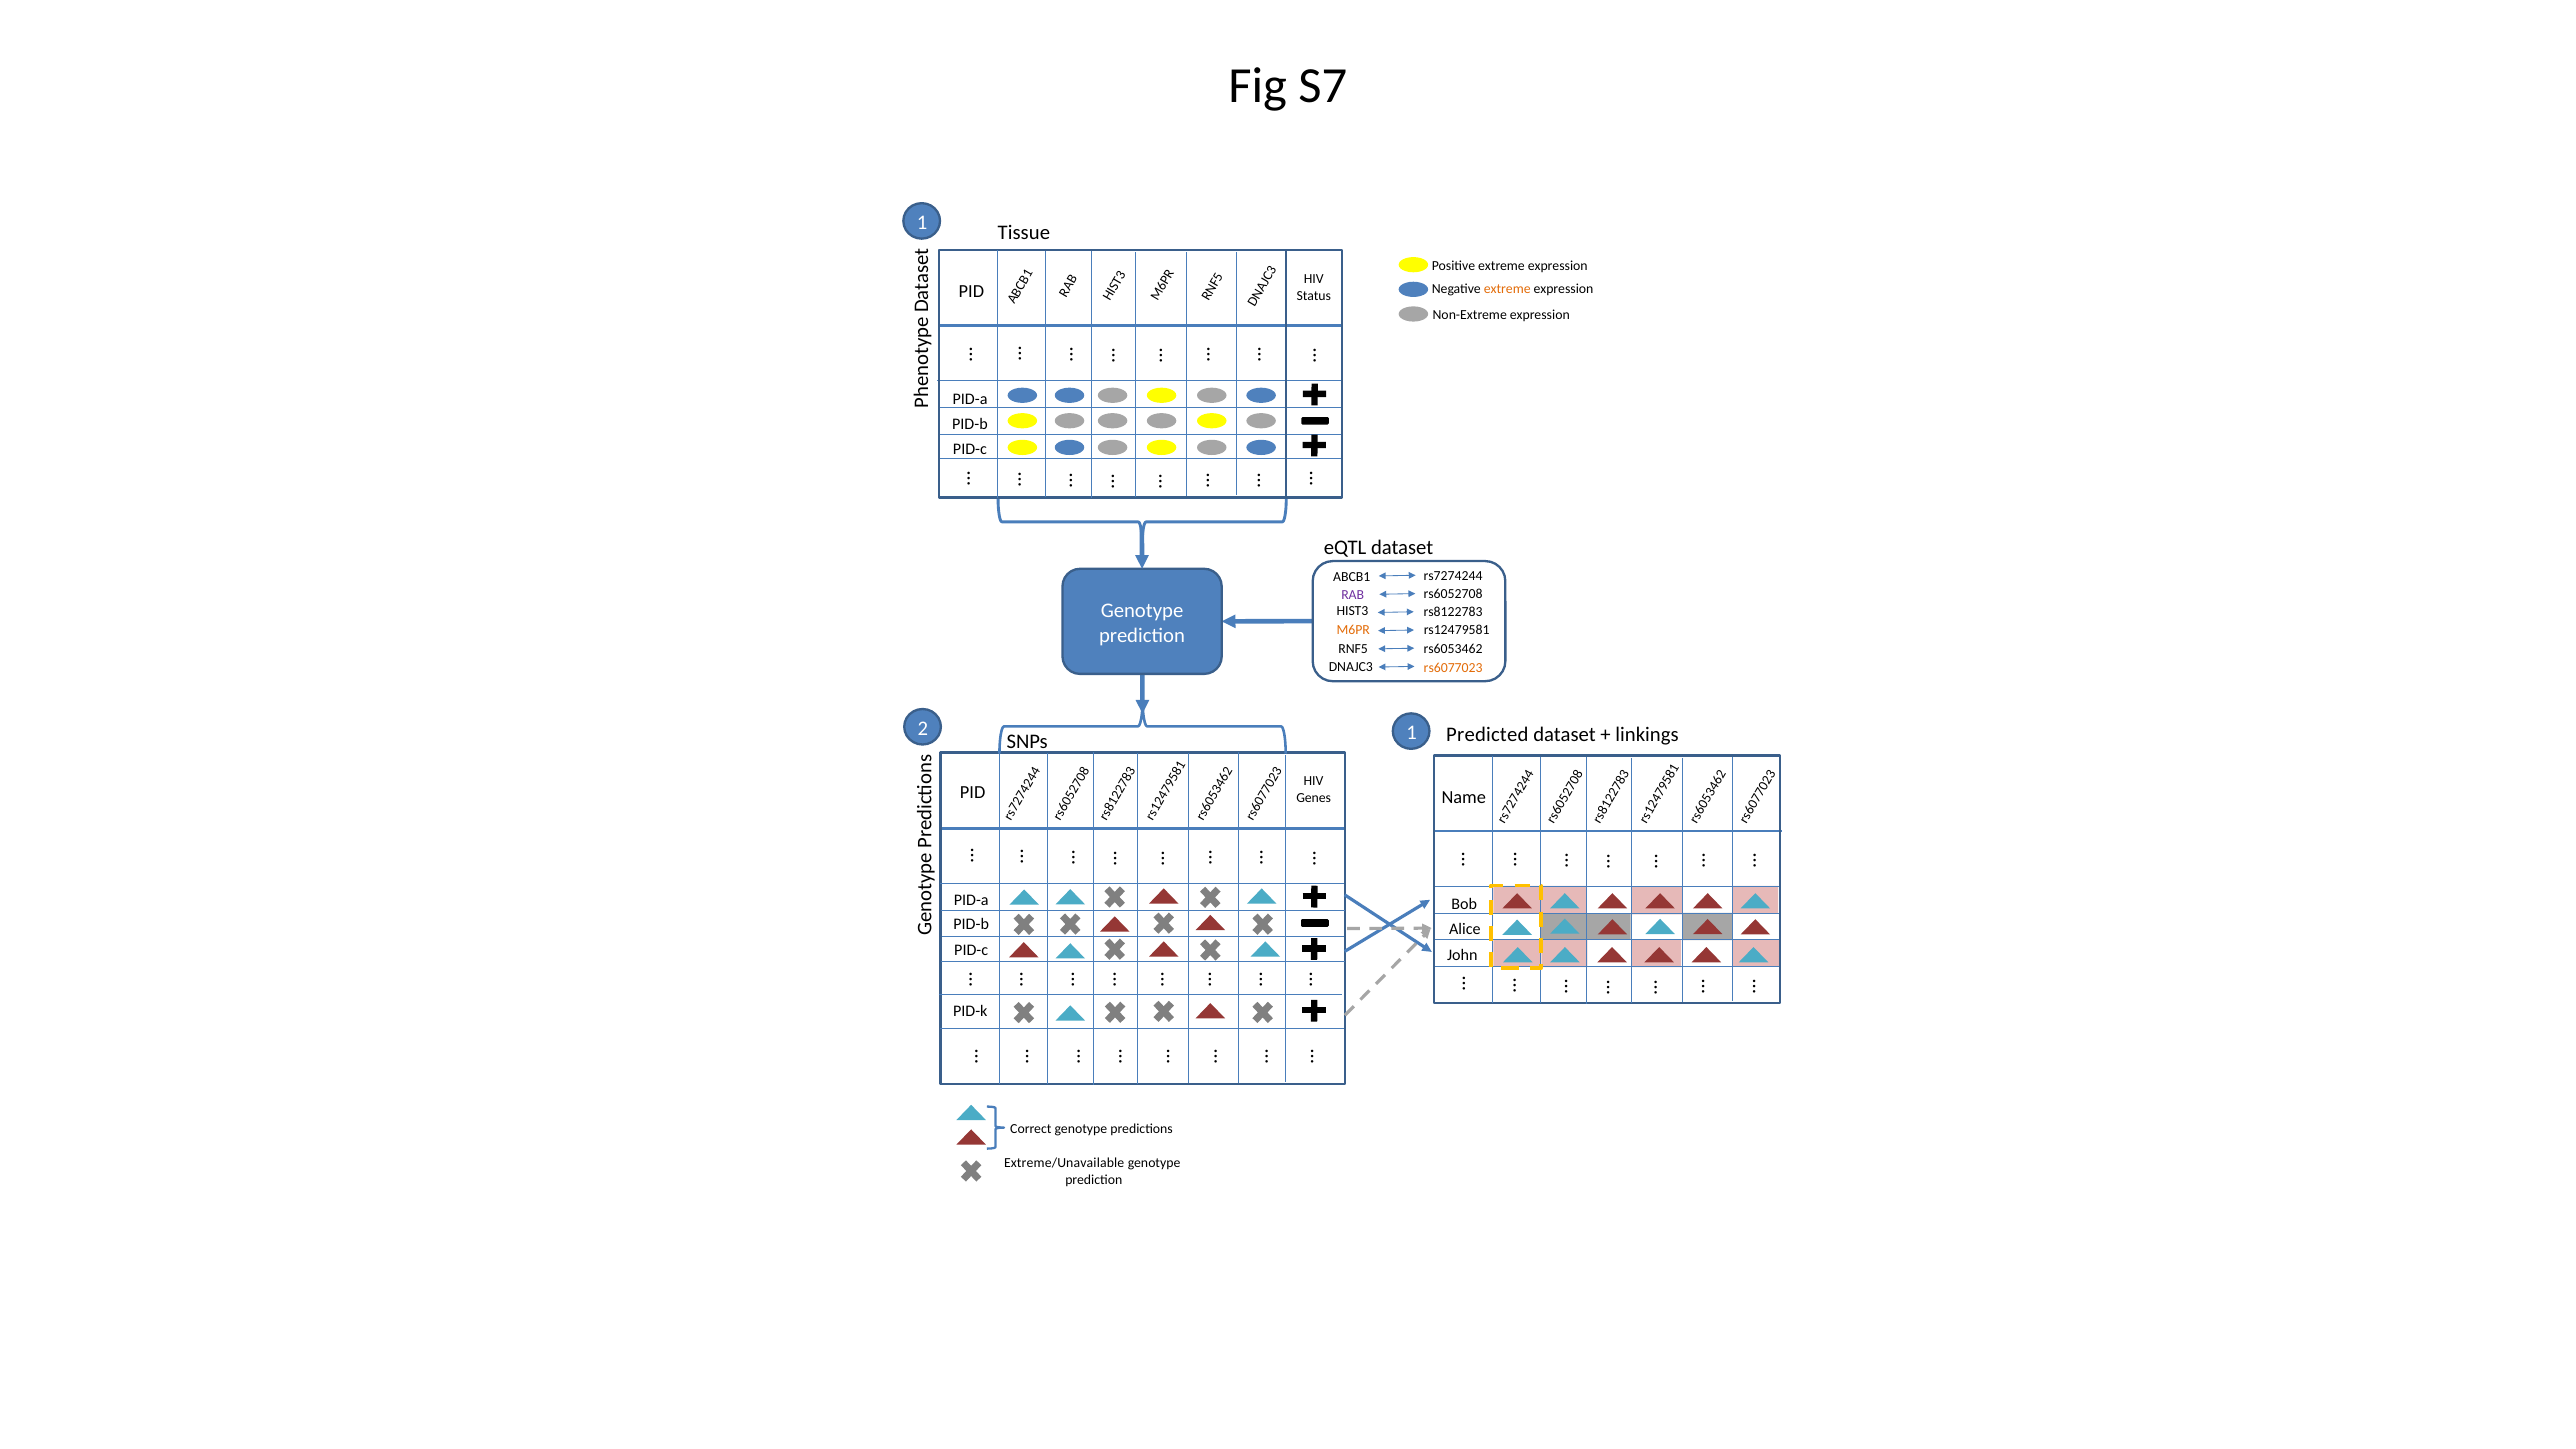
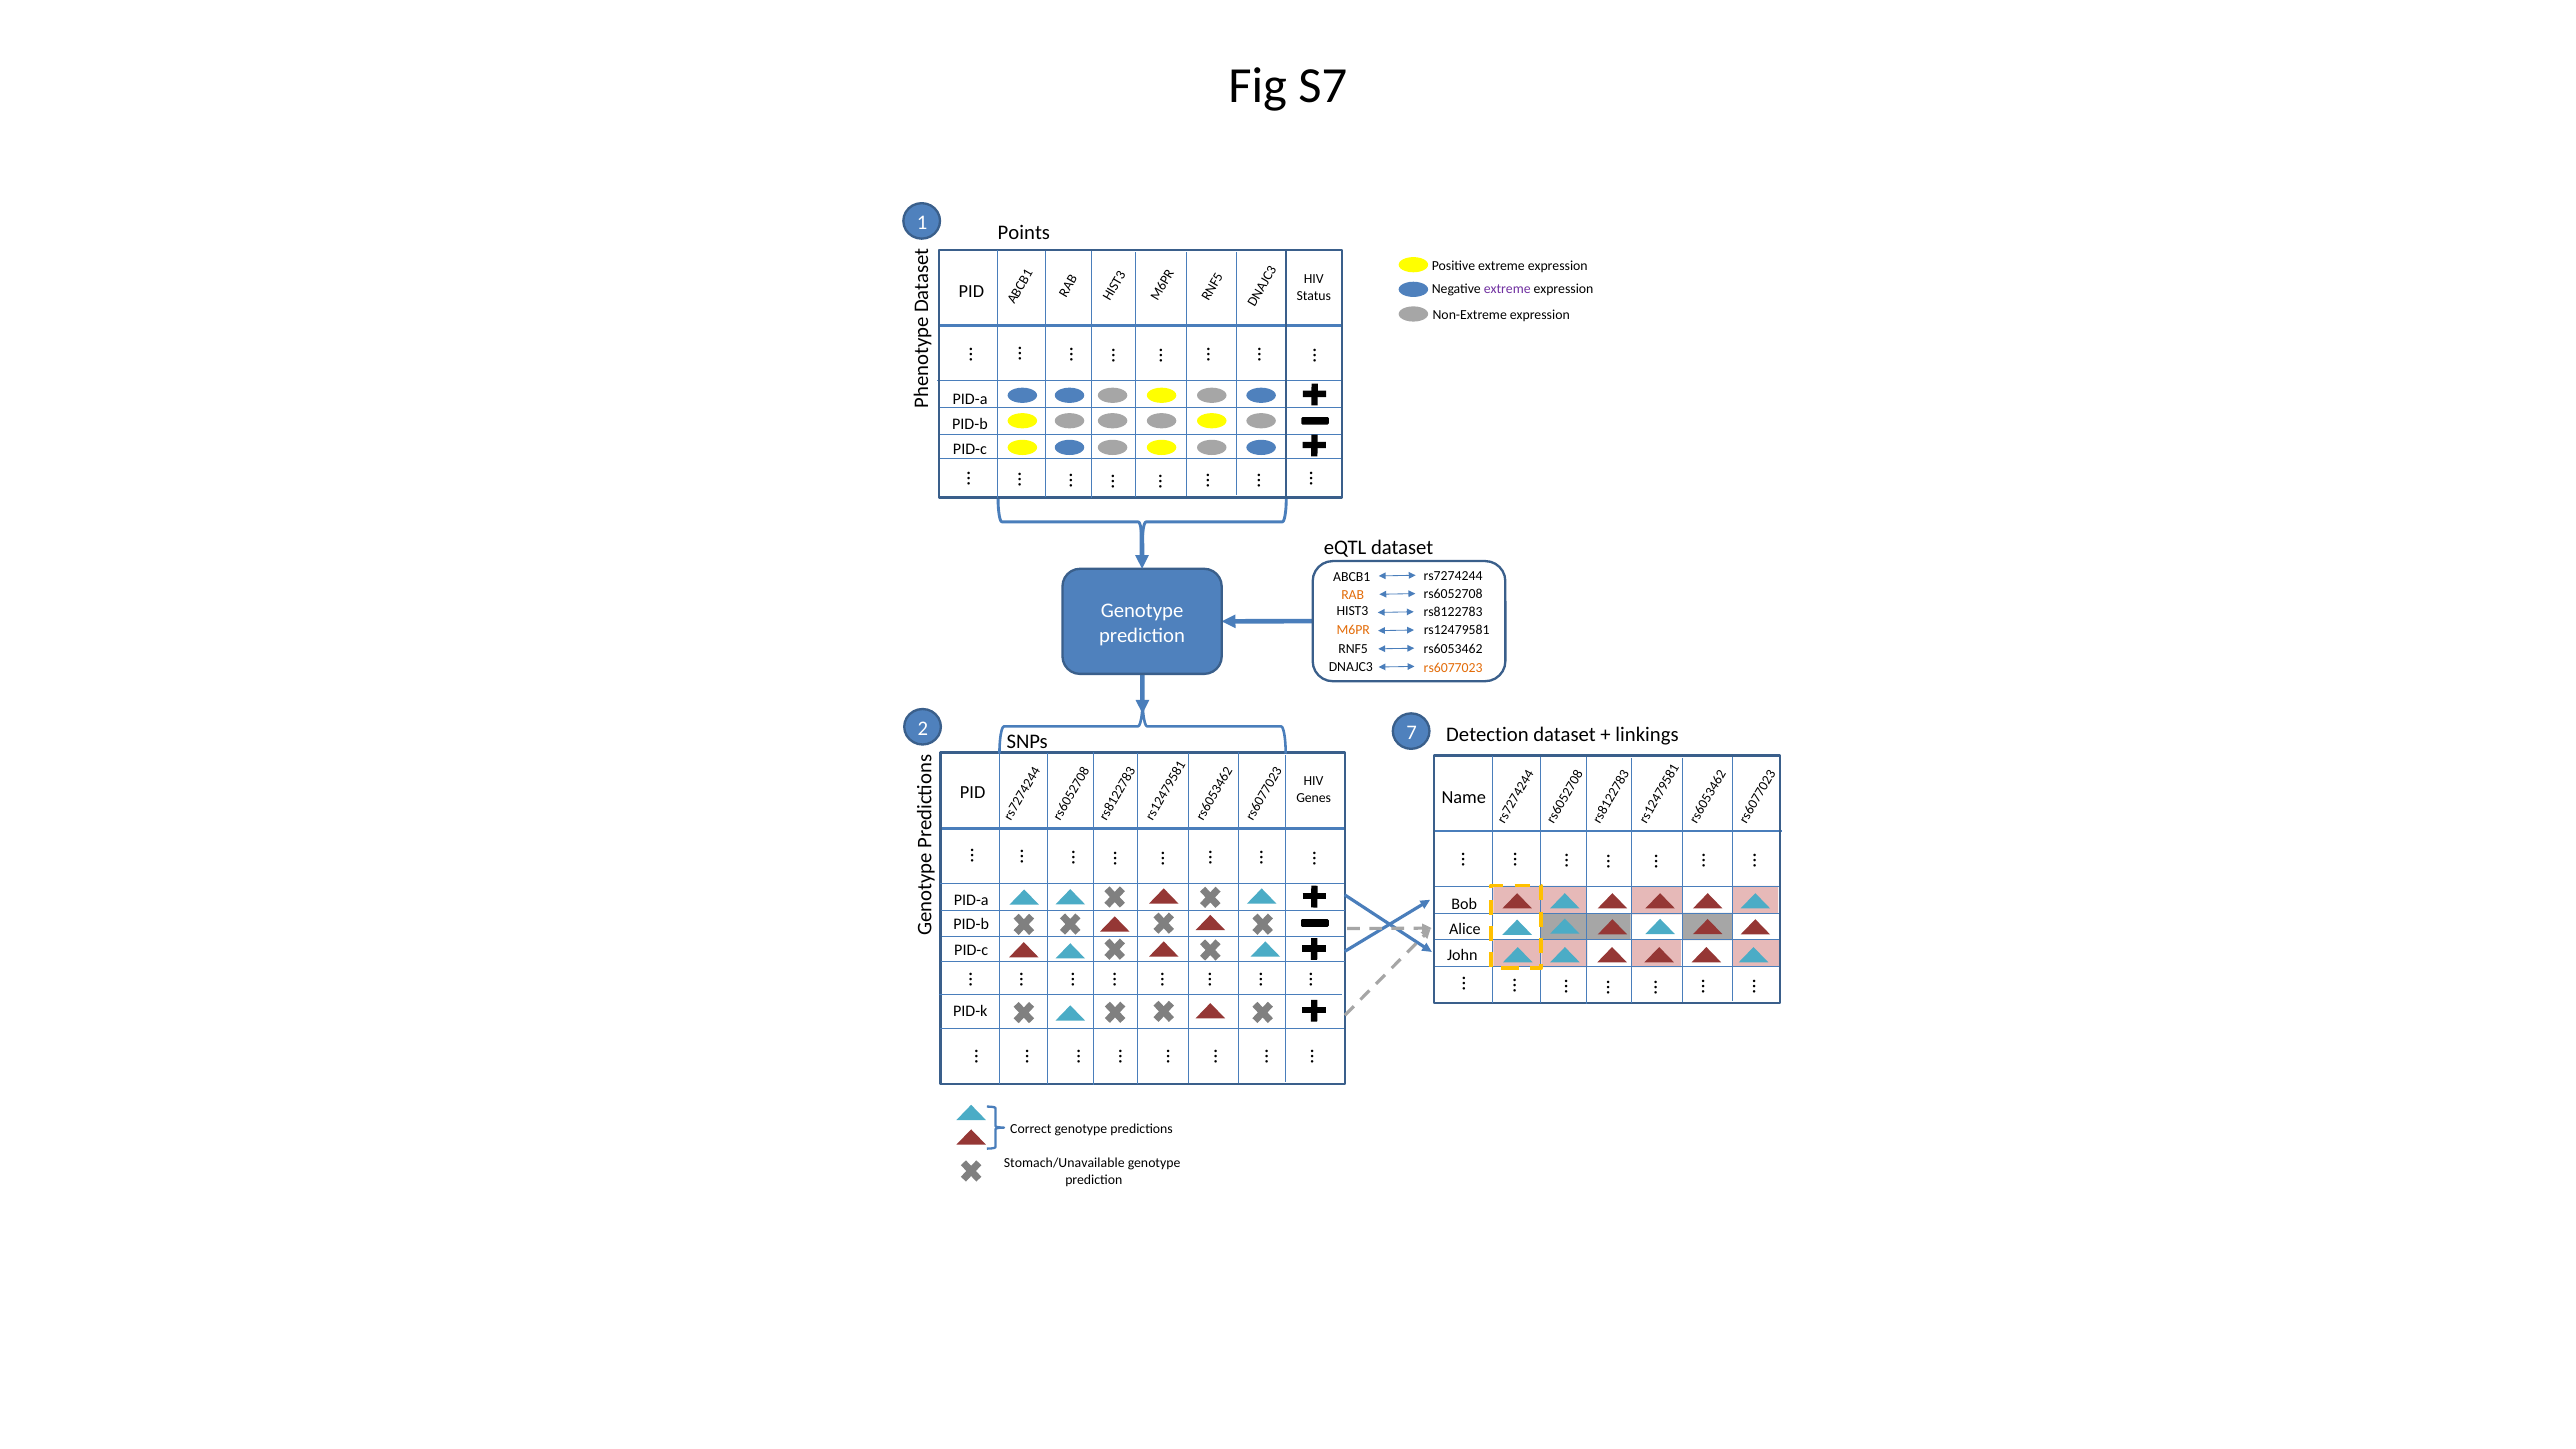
Tissue: Tissue -> Points (1024, 232)
extreme colour: orange -> purple (1507, 289)
RAB colour: purple -> orange (1353, 595)
1: 1 -> 7 (1412, 733)
Predicted: Predicted -> Detection (1487, 735)
Extreme/Unavailable: Extreme/Unavailable -> Stomach/Unavailable (1064, 1163)
